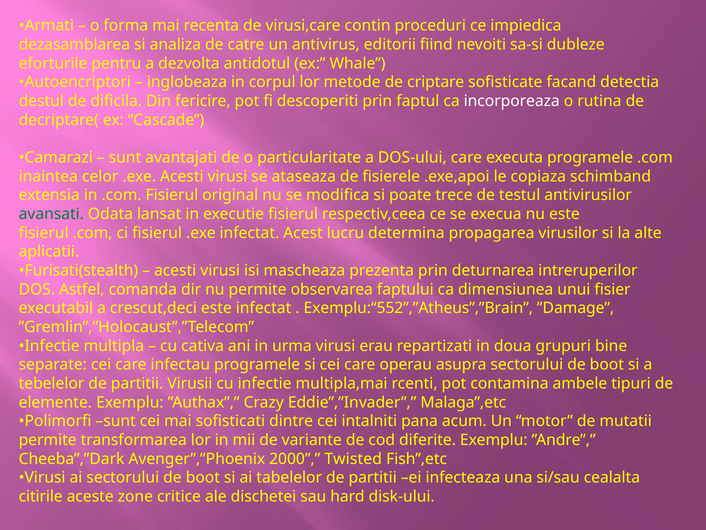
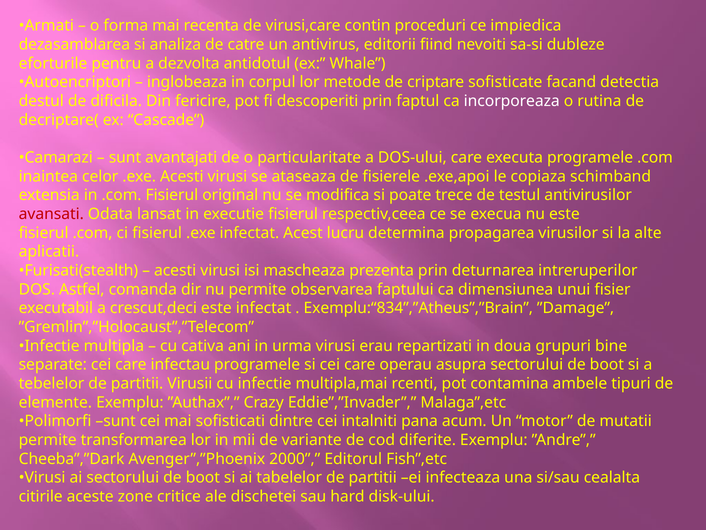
avansati colour: green -> red (51, 214)
Exemplu:“552”,”Atheus”,”Brain: Exemplu:“552”,”Atheus”,”Brain -> Exemplu:“834”,”Atheus”,”Brain (418, 308)
Twisted: Twisted -> Editorul (353, 459)
